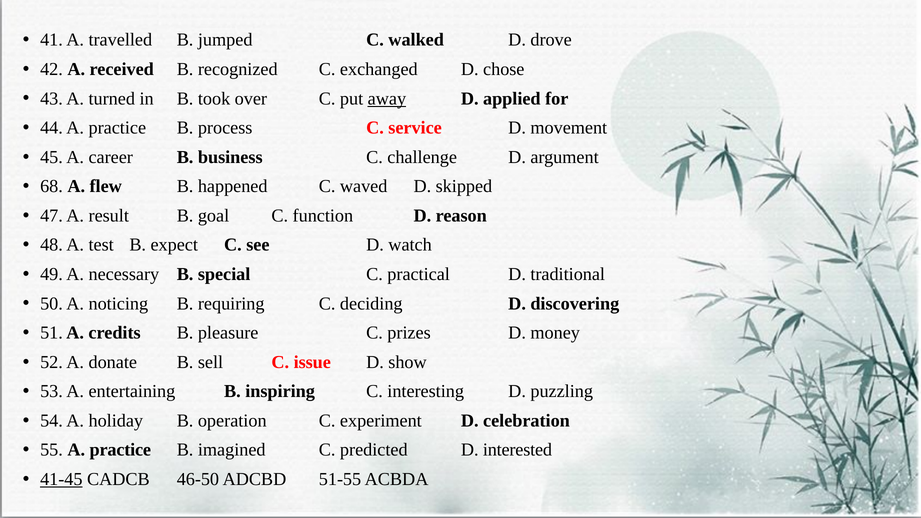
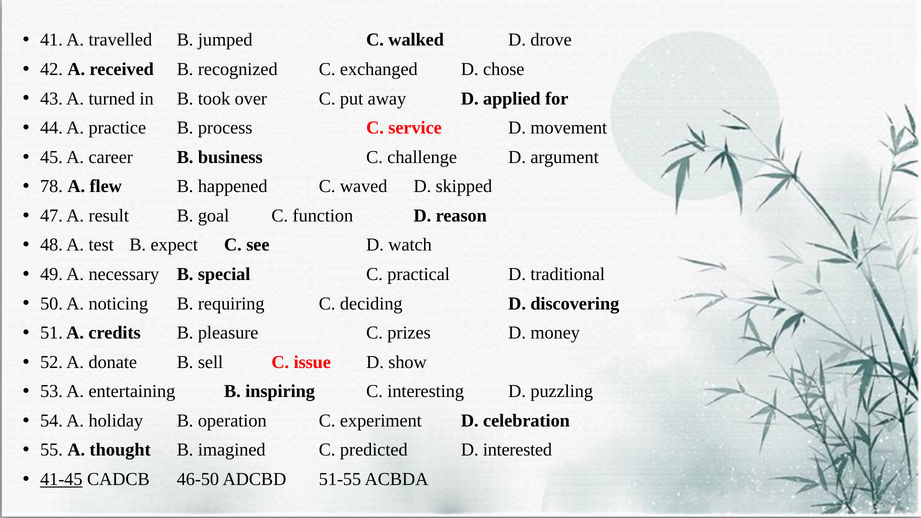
away underline: present -> none (387, 99)
68: 68 -> 78 (52, 186)
55 A practice: practice -> thought (120, 450)
